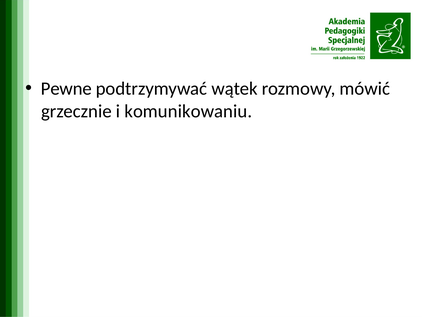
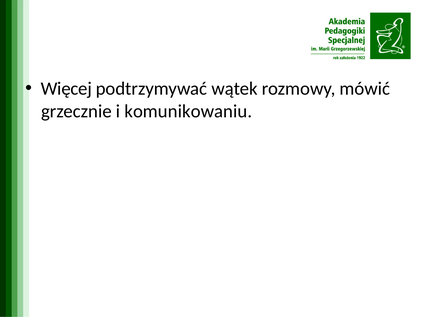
Pewne: Pewne -> Więcej (66, 89)
